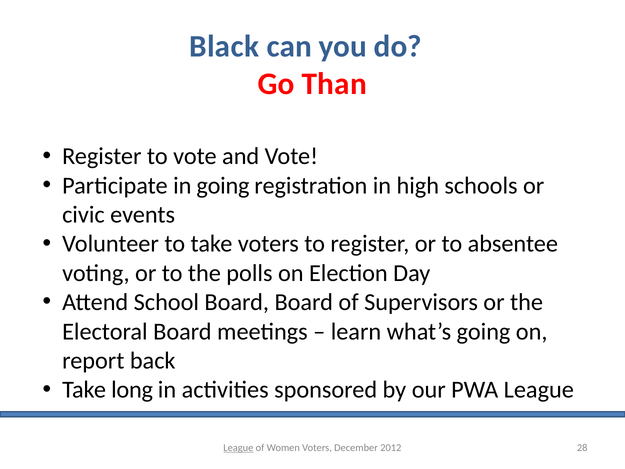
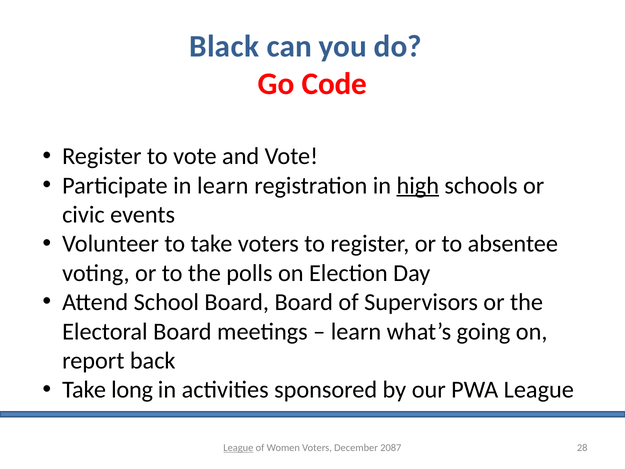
Than: Than -> Code (334, 84)
in going: going -> learn (223, 185)
high underline: none -> present (418, 185)
2012: 2012 -> 2087 (391, 448)
